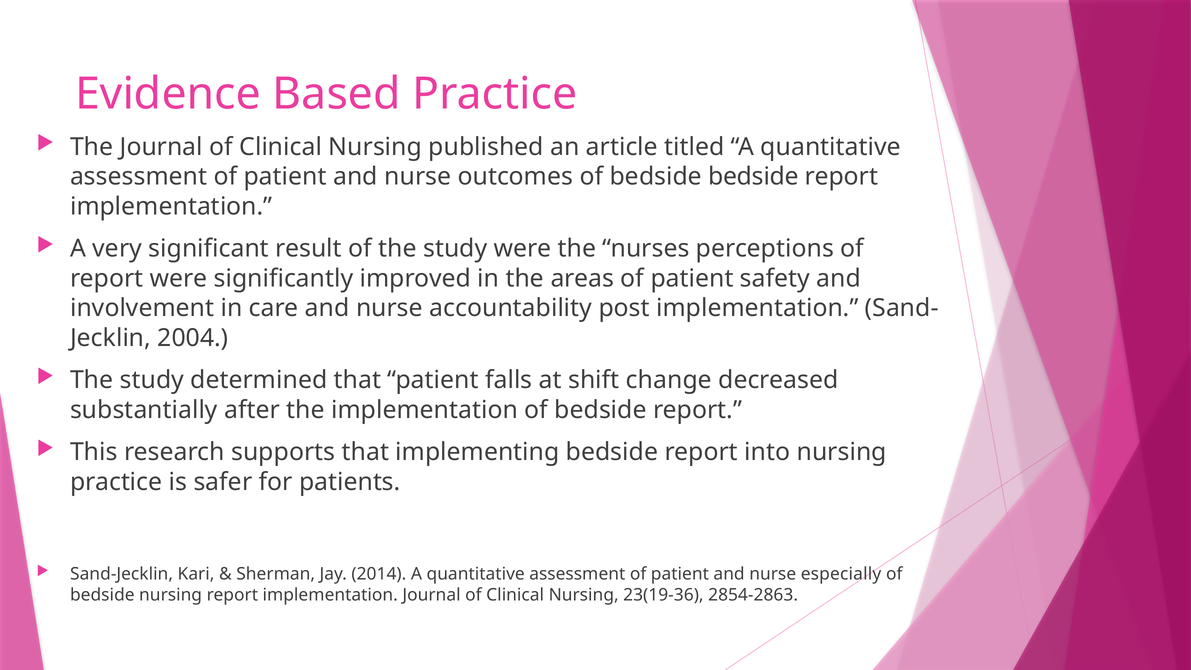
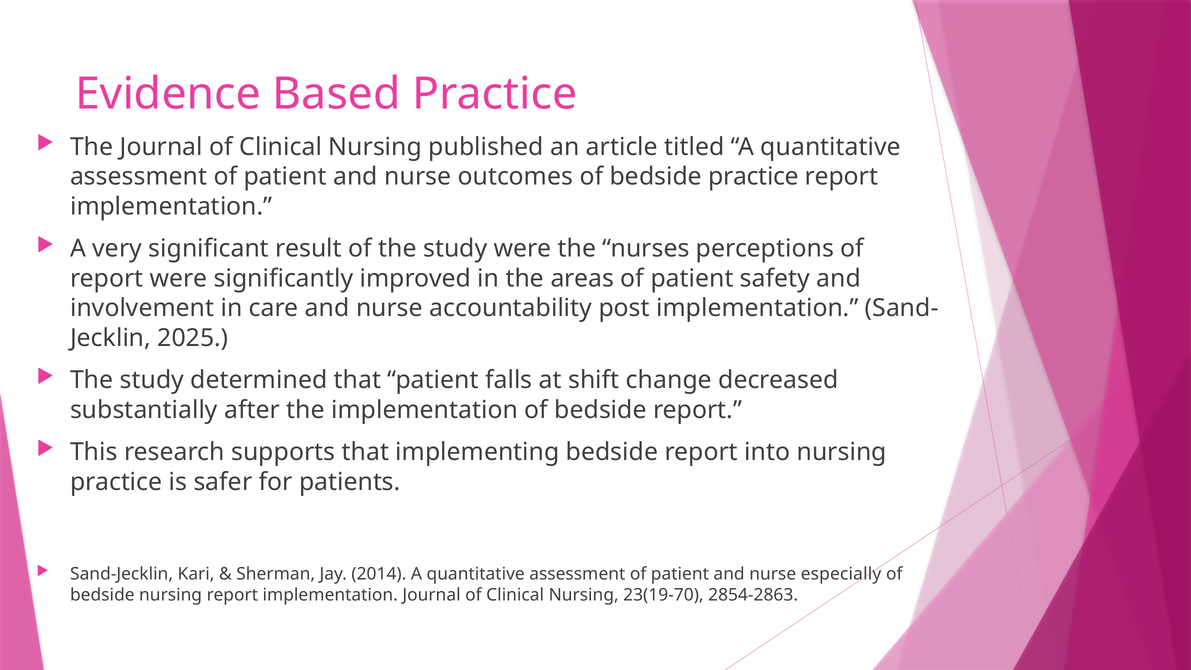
bedside bedside: bedside -> practice (753, 177)
2004: 2004 -> 2025 (193, 338)
23(19-36: 23(19-36 -> 23(19-70 (663, 595)
